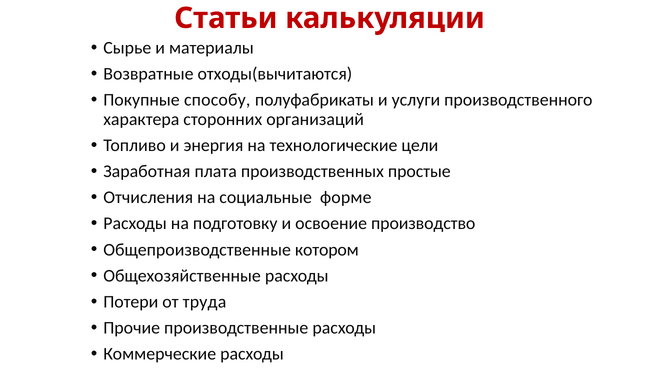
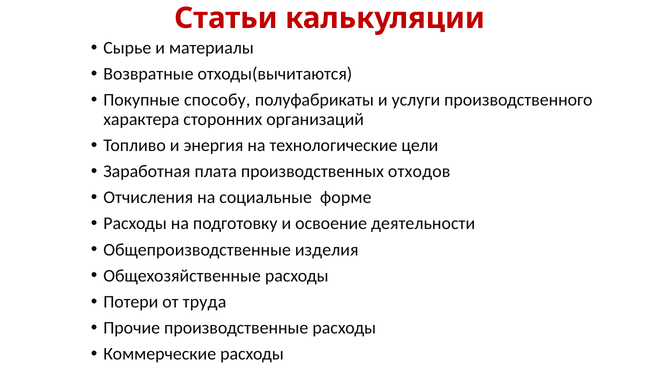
простые: простые -> отходов (419, 172)
производство: производство -> деятельности (423, 224)
котором: котором -> изделия (327, 250)
